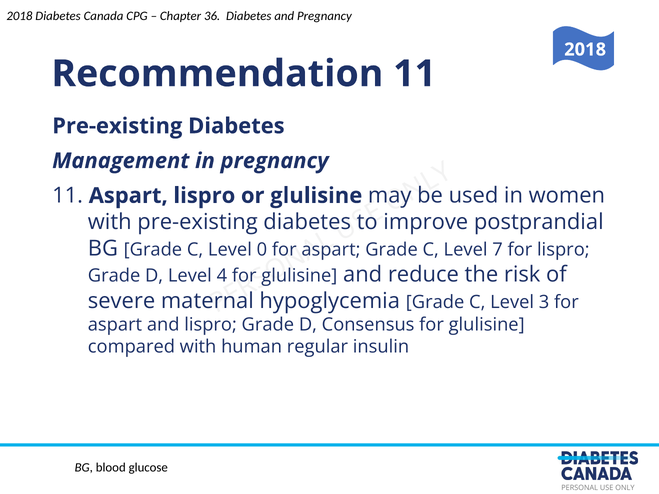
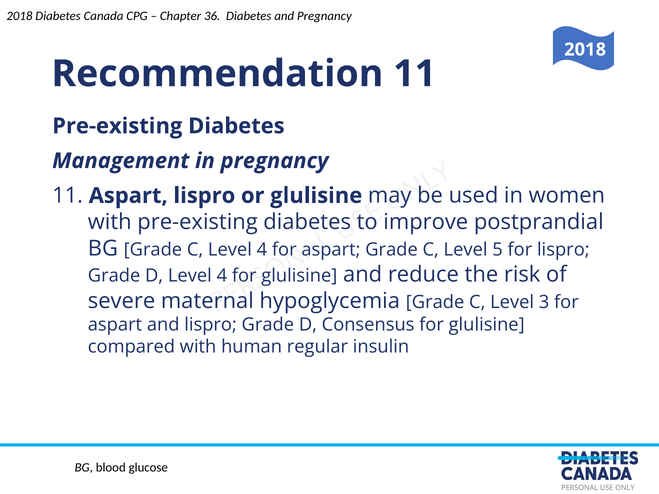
C Level 0: 0 -> 4 (262, 250)
7: 7 -> 5 (498, 250)
